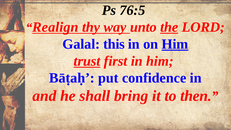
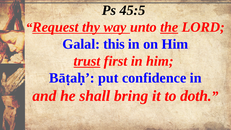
76:5: 76:5 -> 45:5 (132, 10)
Realign: Realign -> Request (55, 27)
Him underline: present -> none (175, 44)
then: then -> doth (194, 96)
